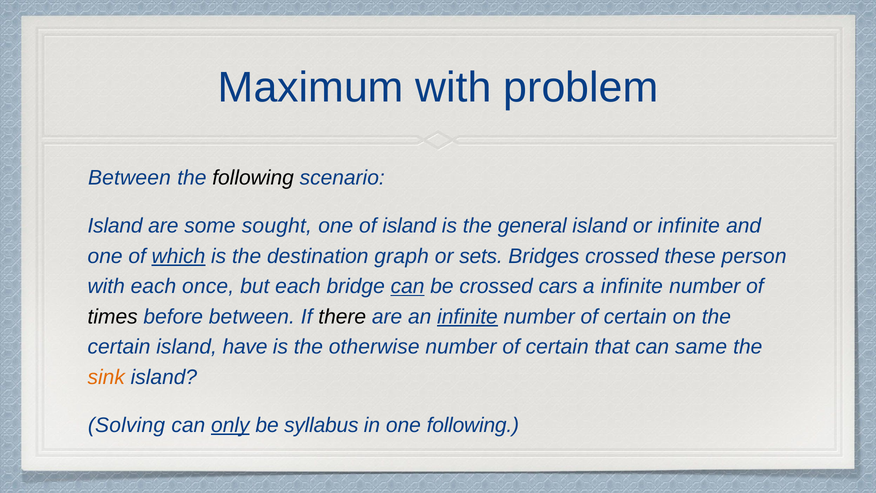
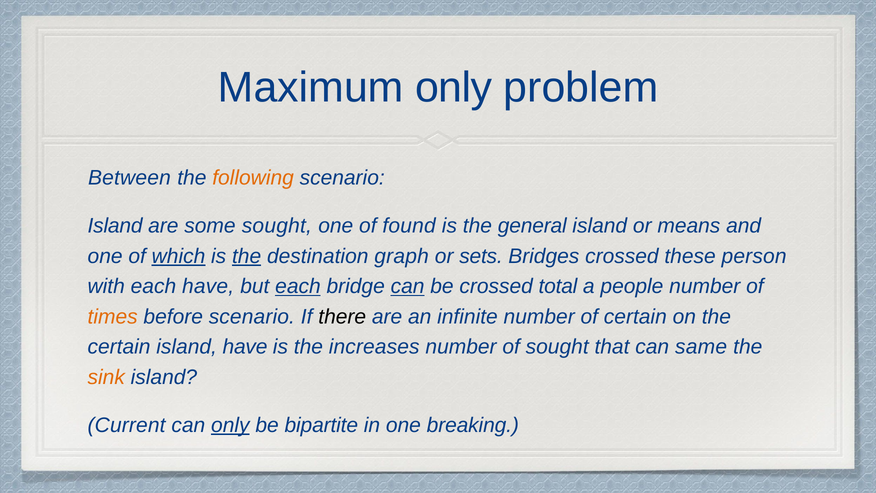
Maximum with: with -> only (454, 88)
following colour: black -> orange (253, 178)
of island: island -> found (409, 226)
or infinite: infinite -> means (689, 226)
the underline: none -> present (247, 256)
each once: once -> have (208, 286)
each underline: none -> present (298, 286)
cars: cars -> total (558, 286)
a infinite: infinite -> people (632, 286)
times colour: black -> orange (113, 317)
before between: between -> scenario (252, 317)
infinite underline: present -> none (467, 317)
otherwise: otherwise -> increases (374, 347)
certain: certain -> sought (557, 347)
Solving: Solving -> Current (127, 425)
syllabus: syllabus -> bipartite (321, 425)
one following: following -> breaking (473, 425)
